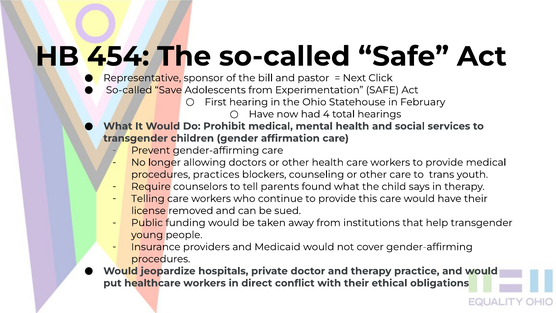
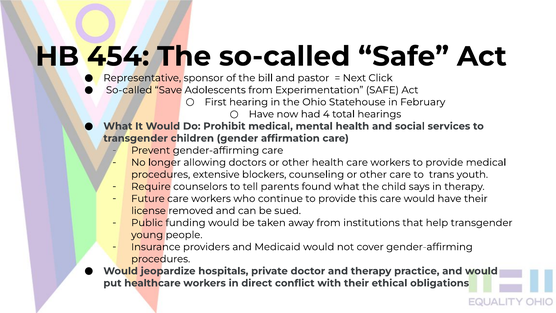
practices: practices -> extensive (216, 174)
Telling: Telling -> Future (148, 198)
